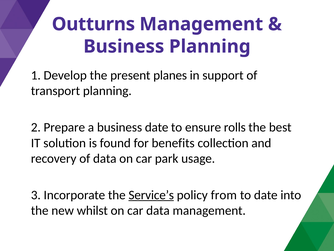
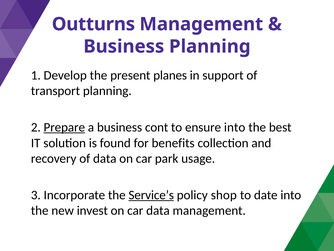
Prepare underline: none -> present (64, 127)
business date: date -> cont (157, 127)
ensure rolls: rolls -> into (235, 127)
from: from -> shop (224, 195)
whilst: whilst -> invest (92, 210)
